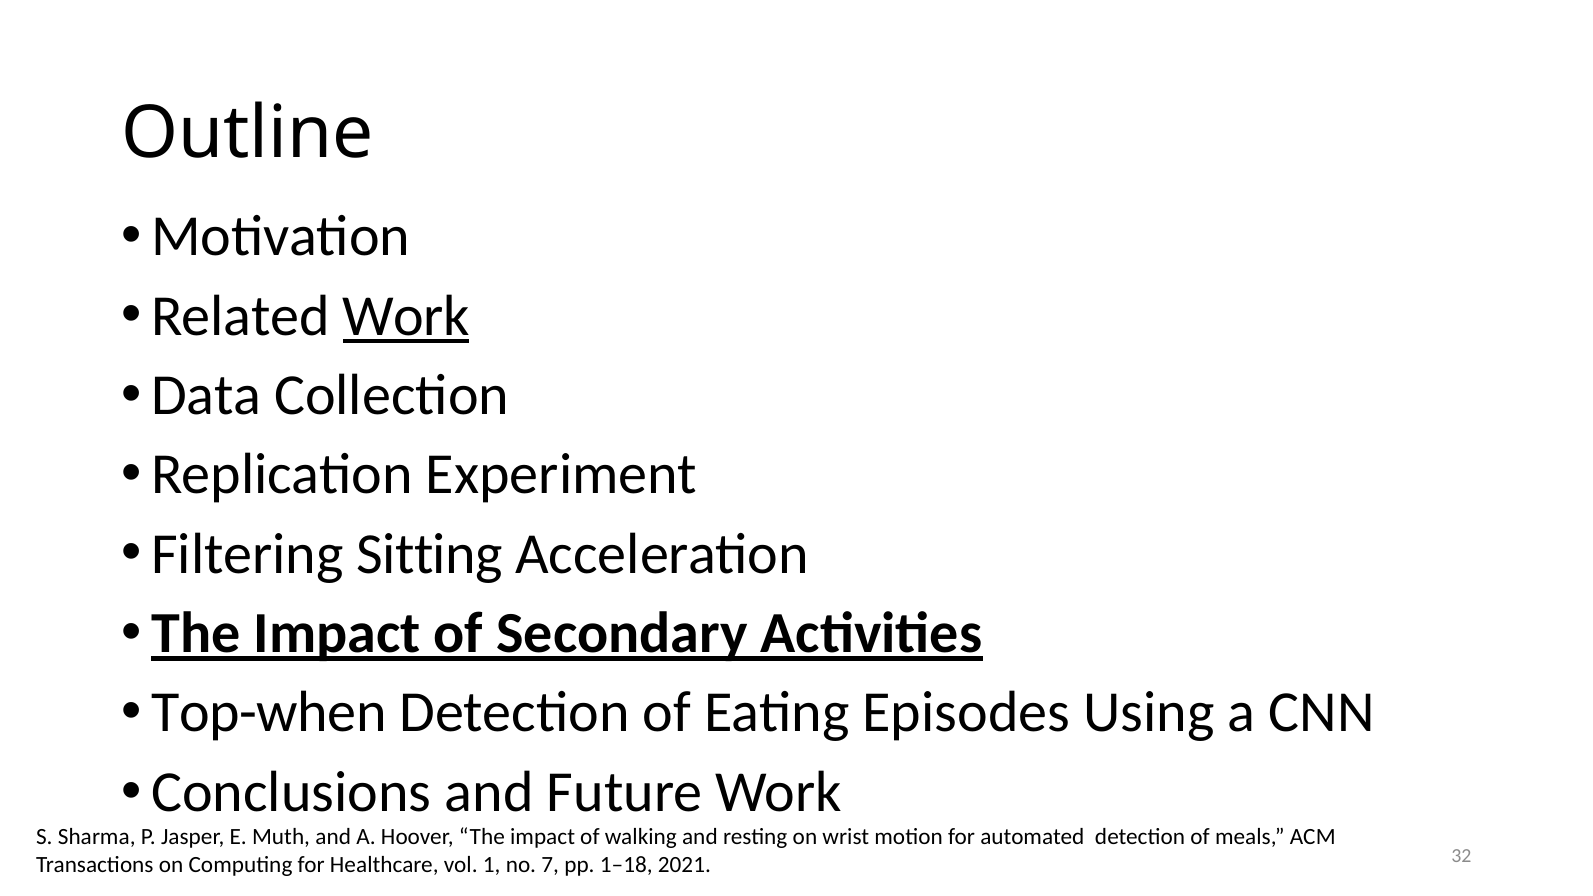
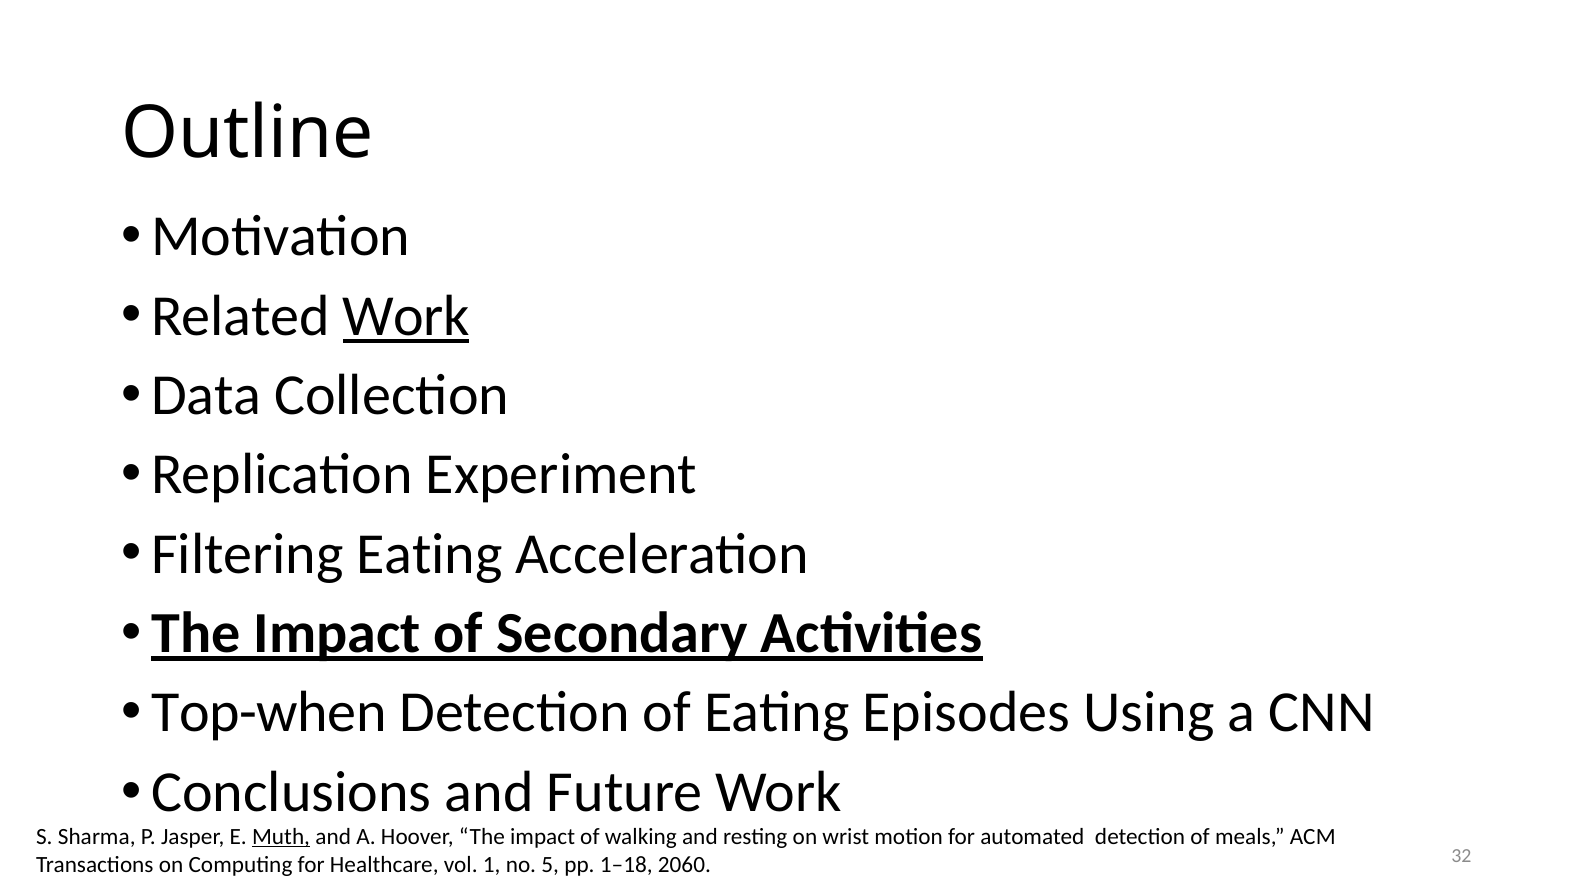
Filtering Sitting: Sitting -> Eating (430, 554)
Muth underline: none -> present (281, 837)
7: 7 -> 5 (550, 864)
2021: 2021 -> 2060 (684, 864)
